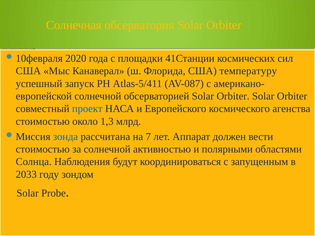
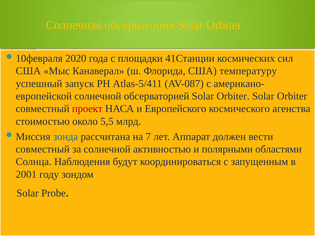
проект colour: blue -> red (87, 109)
1,3: 1,3 -> 5,5 (107, 121)
стоимостью: стоимостью -> совместный (43, 149)
2033: 2033 -> 2001 (26, 175)
